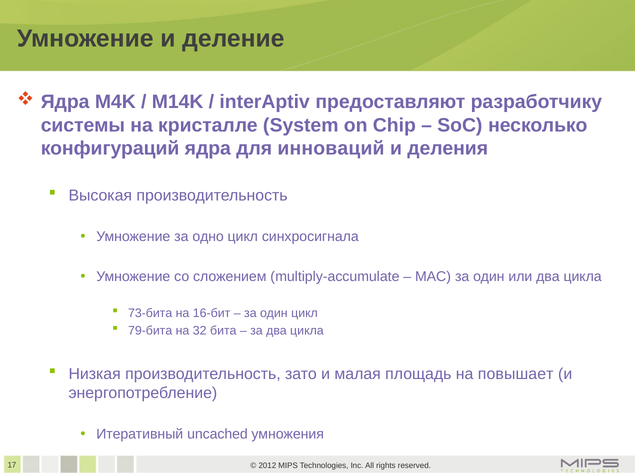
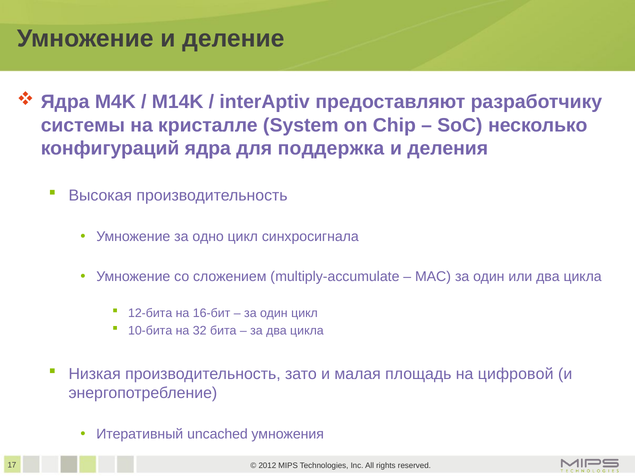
инноваций: инноваций -> поддержка (331, 149)
73-бита: 73-бита -> 12-бита (150, 313)
79-бита: 79-бита -> 10-бита (150, 331)
повышает: повышает -> цифровой (516, 374)
